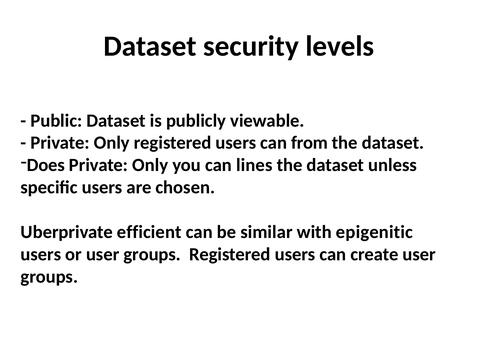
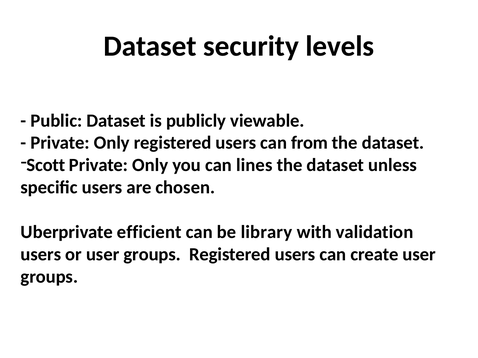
Does: Does -> Scott (46, 165)
similar: similar -> library (266, 232)
epigenitic: epigenitic -> validation (375, 232)
